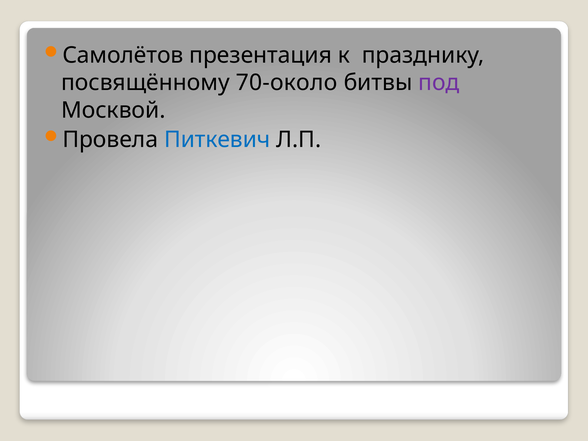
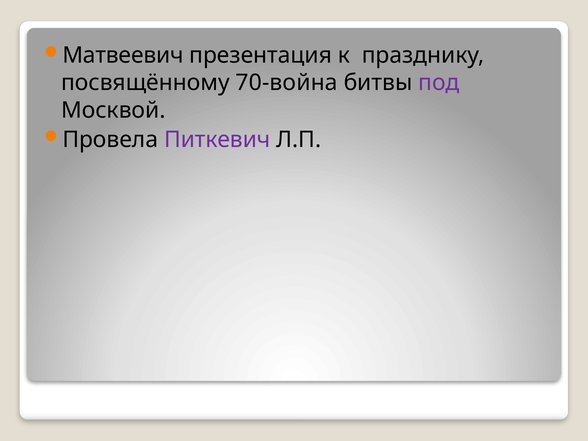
Самолётов: Самолётов -> Матвеевич (123, 55)
70-около: 70-около -> 70-война (287, 83)
Питкевич colour: blue -> purple (217, 140)
